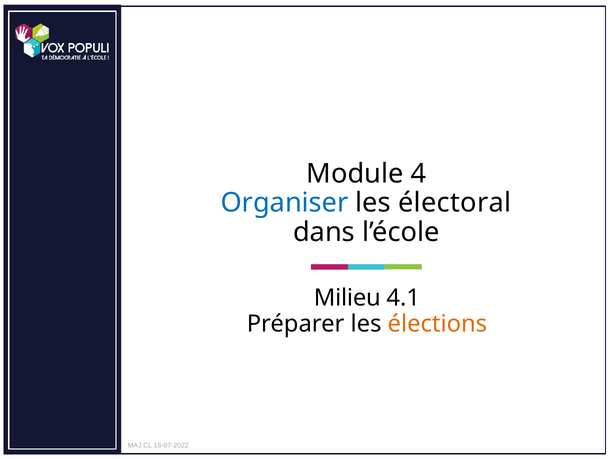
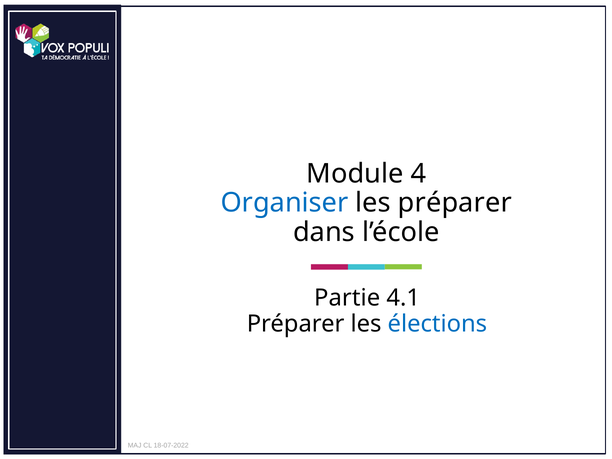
les électoral: électoral -> préparer (455, 203)
Milieu: Milieu -> Partie (347, 298)
élections colour: orange -> blue (437, 324)
